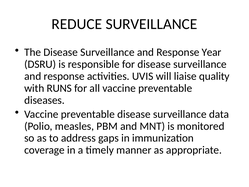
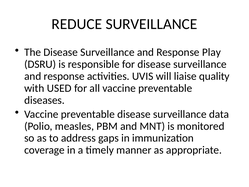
Year: Year -> Play (211, 52)
RUNS: RUNS -> USED (59, 88)
